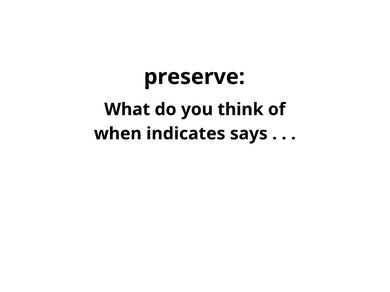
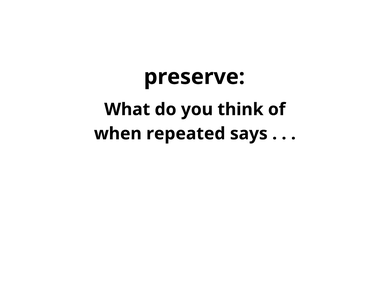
indicates: indicates -> repeated (186, 134)
